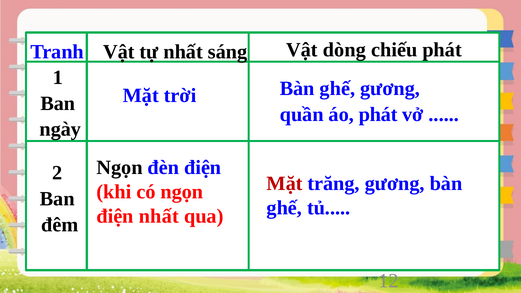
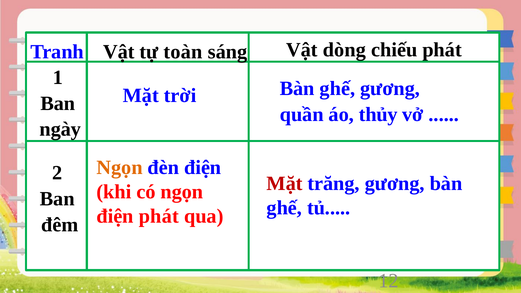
tự nhất: nhất -> toàn (183, 52)
áo phát: phát -> thủy (378, 115)
Ngọn colour: black -> orange (120, 168)
điện nhất: nhất -> phát (159, 216)
